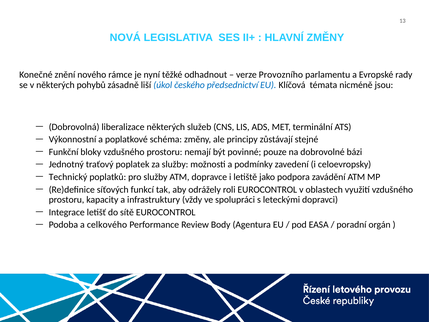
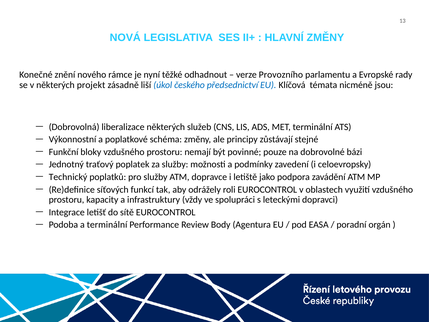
pohybů: pohybů -> projekt (91, 85)
a celkového: celkového -> terminální (107, 225)
